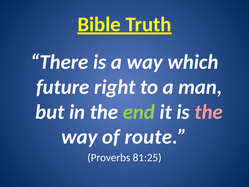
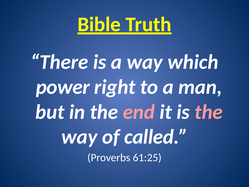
future: future -> power (63, 87)
end colour: light green -> pink (139, 112)
route: route -> called (156, 137)
81:25: 81:25 -> 61:25 (147, 157)
